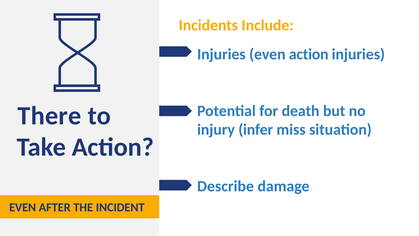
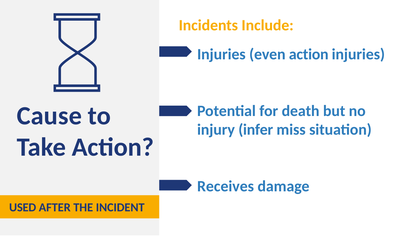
There: There -> Cause (49, 116)
Describe: Describe -> Receives (226, 186)
EVEN: EVEN -> USED (23, 207)
